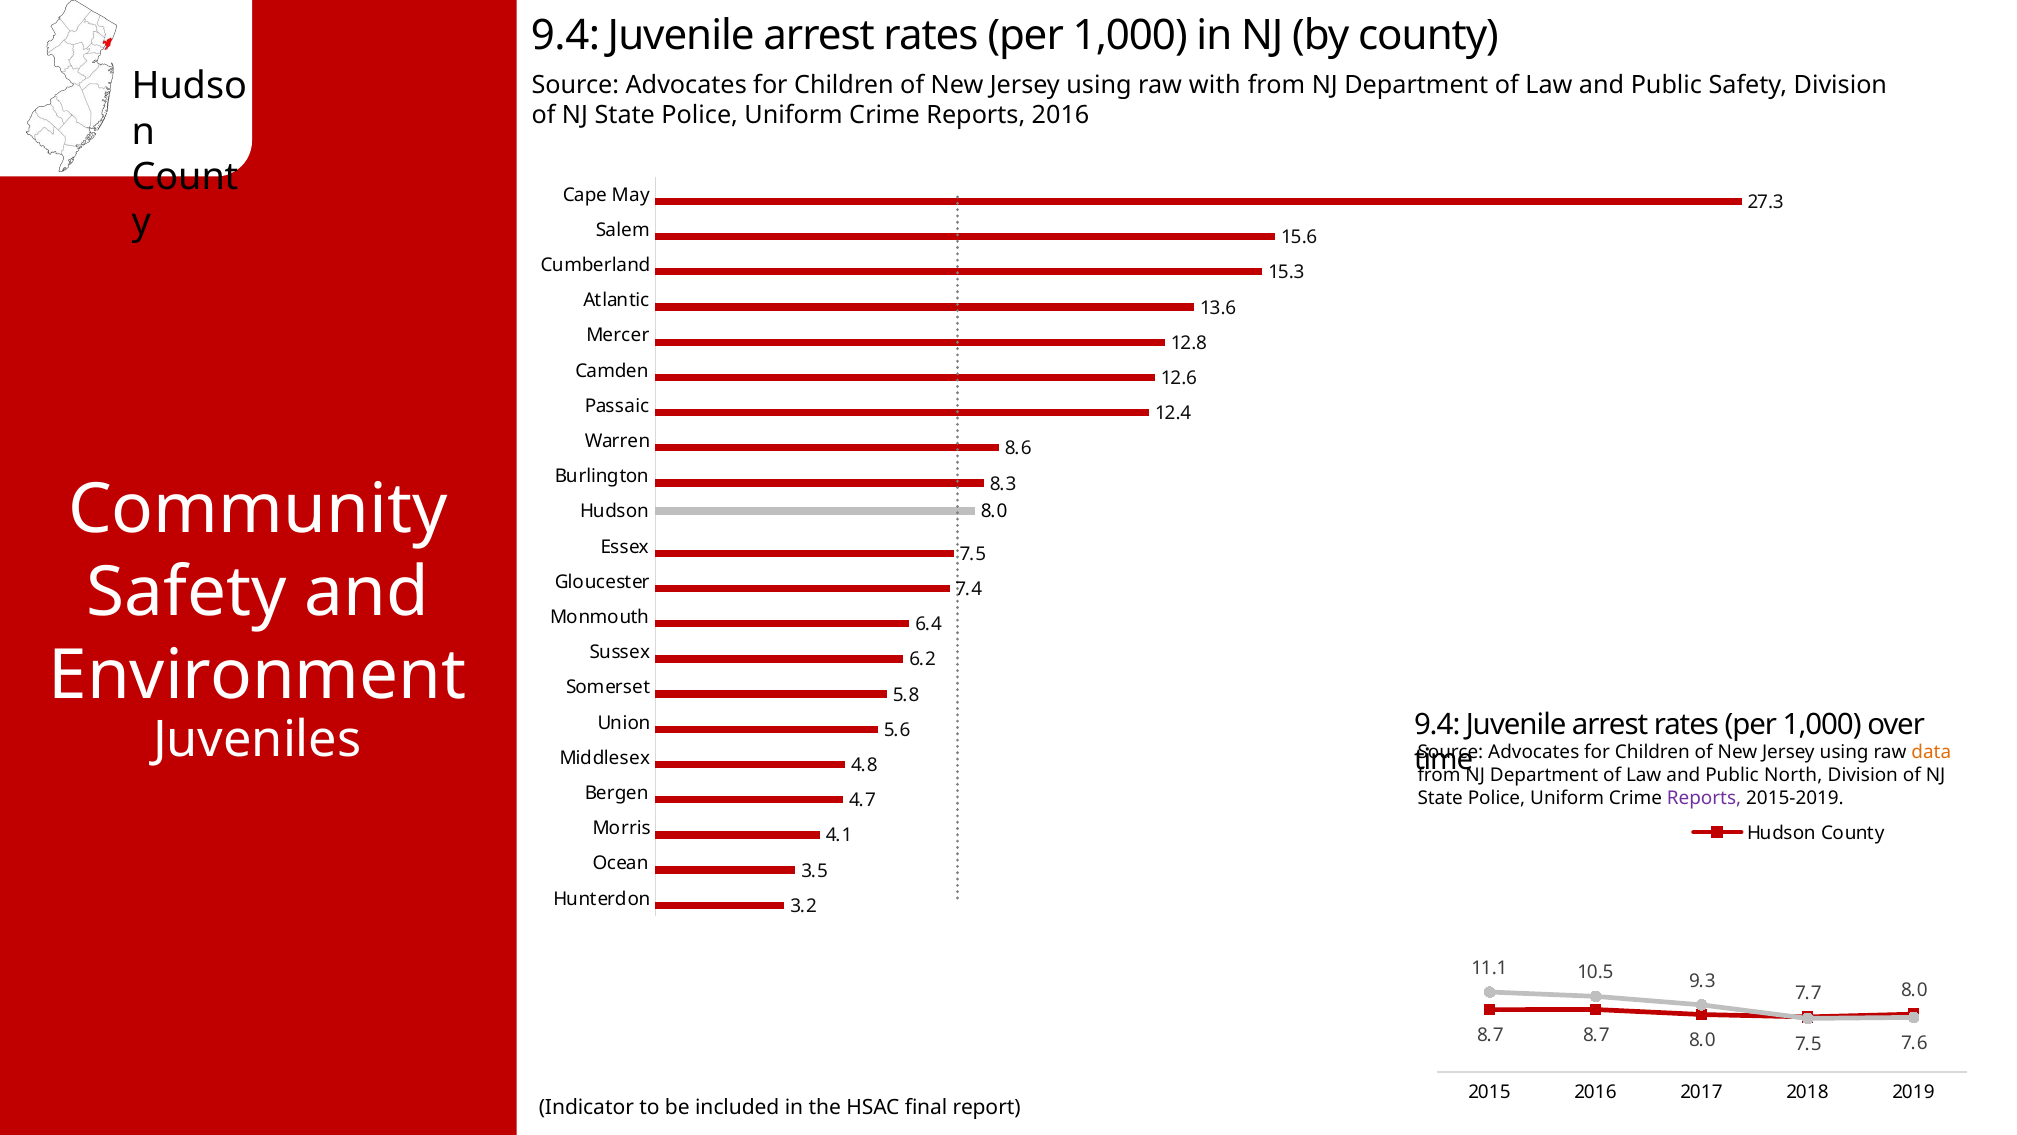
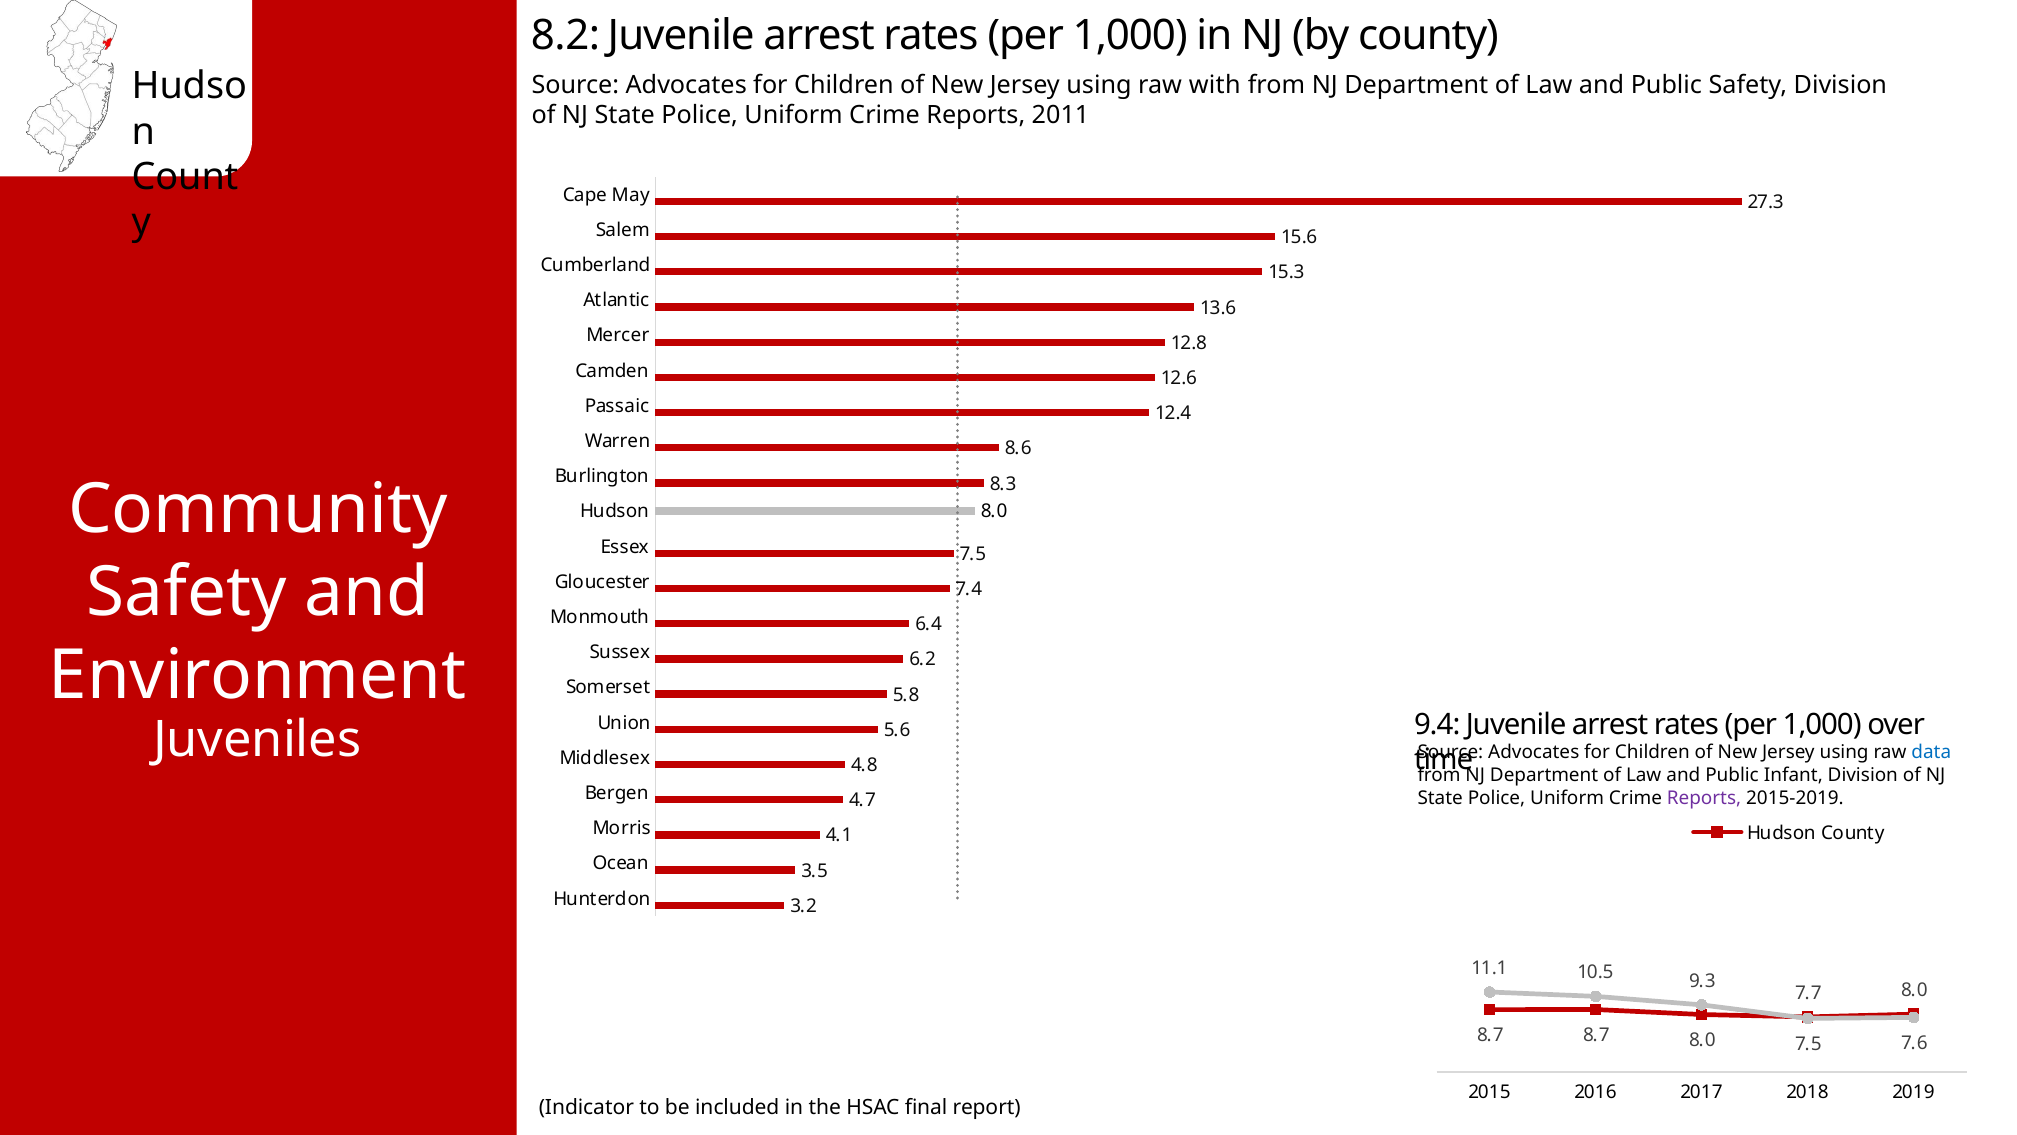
9.4: 9.4 -> 8.2 (566, 36)
Reports 2016: 2016 -> 2011 (1061, 115)
data colour: orange -> blue (1931, 752)
North: North -> Infant (1793, 775)
